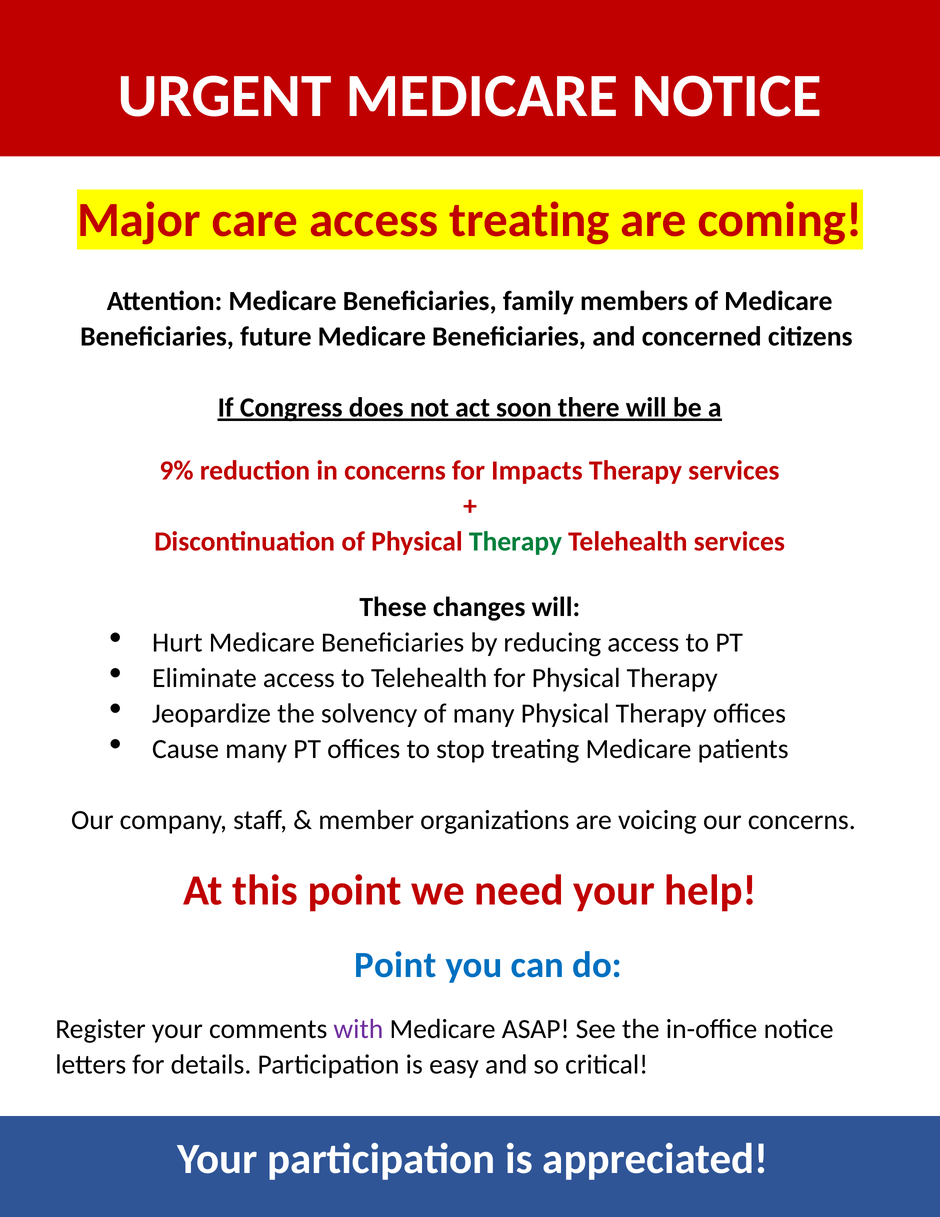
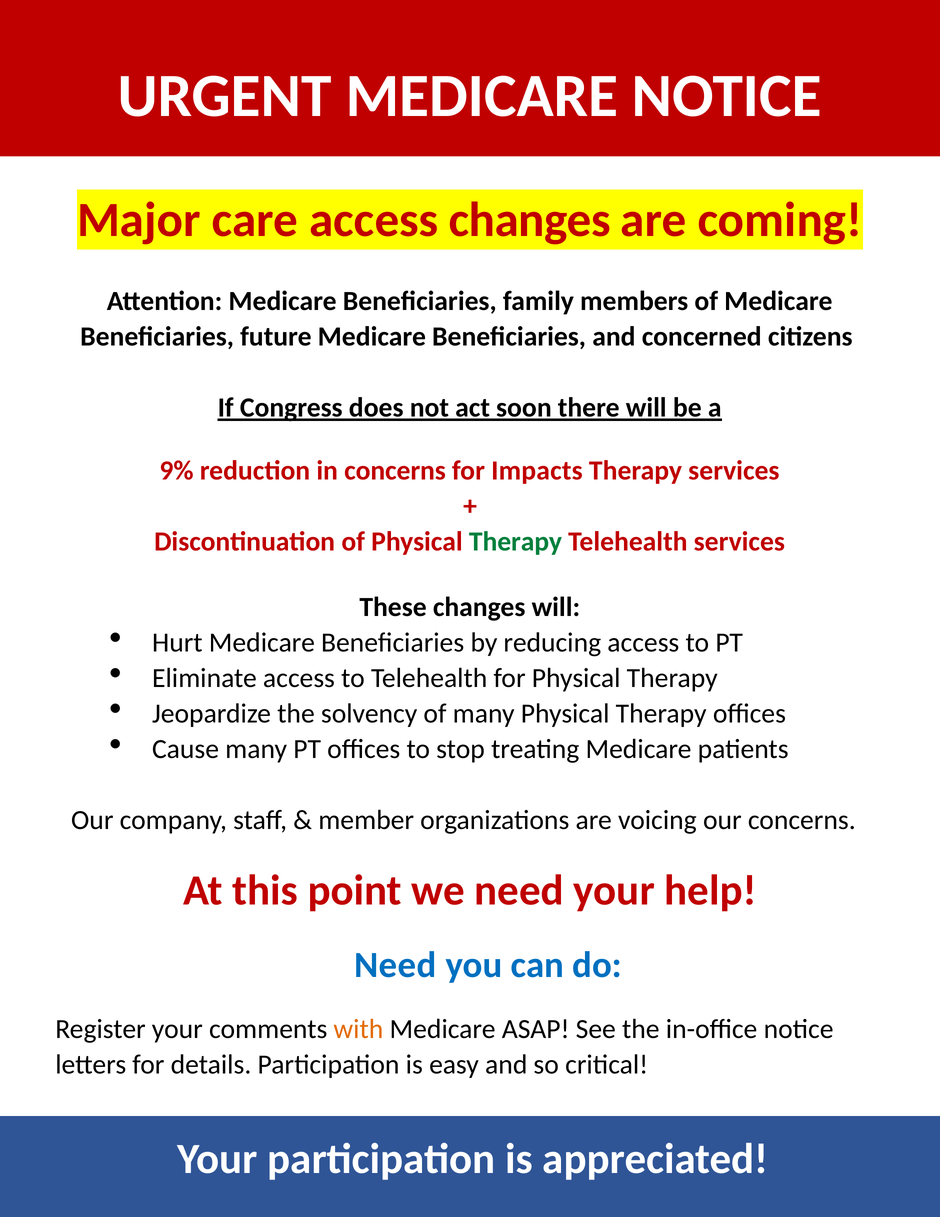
access treating: treating -> changes (530, 220)
Point: Point -> Need (395, 965)
with colour: purple -> orange (358, 1029)
